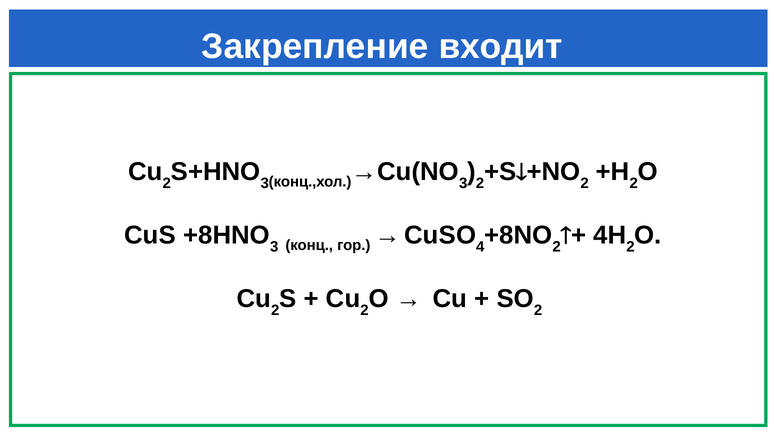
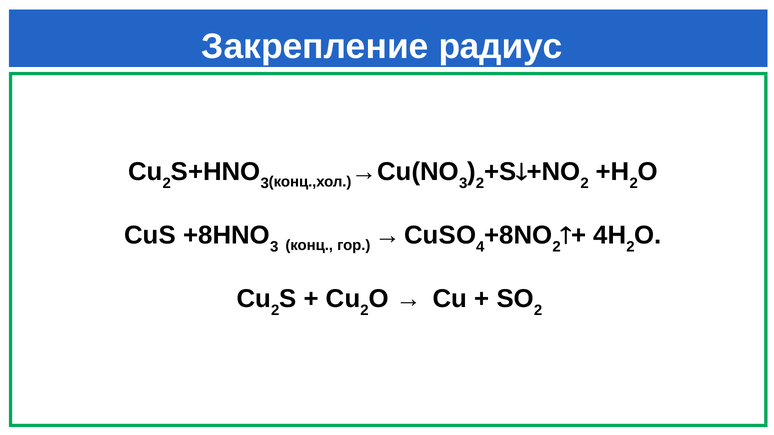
входит: входит -> радиус (501, 46)
